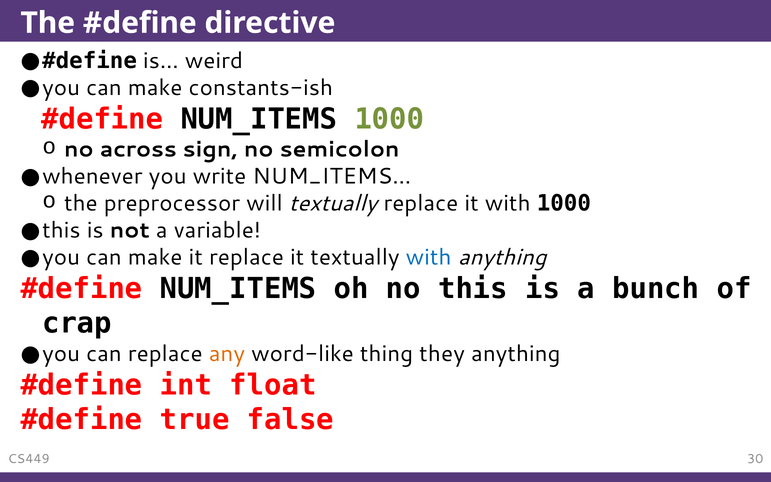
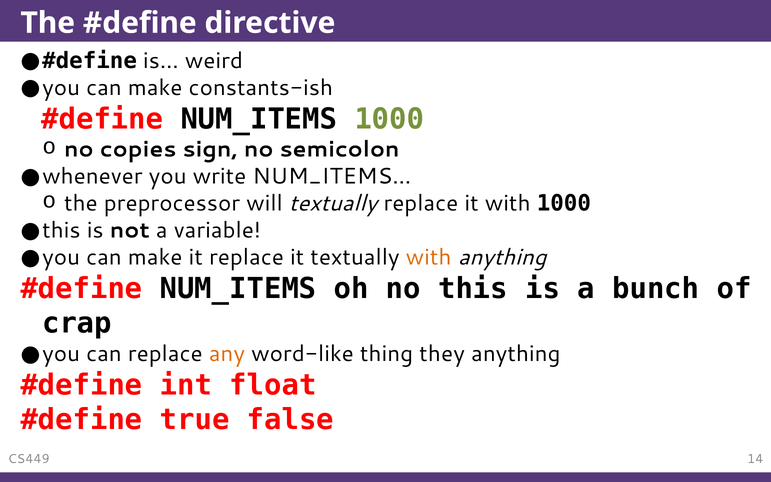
across: across -> copies (138, 149)
with colour: blue -> orange (429, 257)
30: 30 -> 14 (755, 459)
